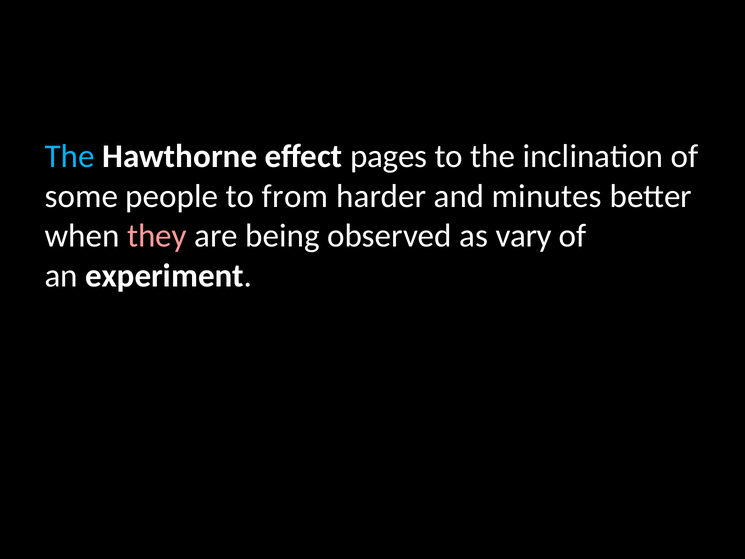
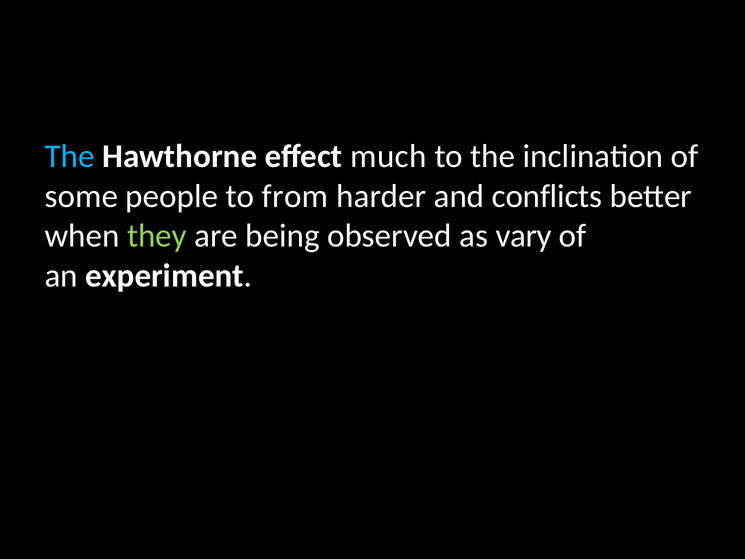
pages: pages -> much (388, 156)
minutes: minutes -> conflicts (547, 196)
they colour: pink -> light green (157, 236)
